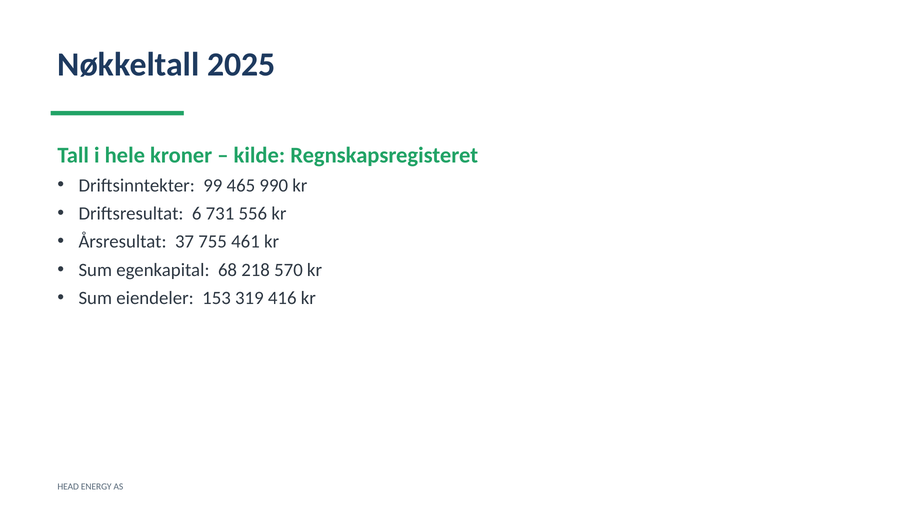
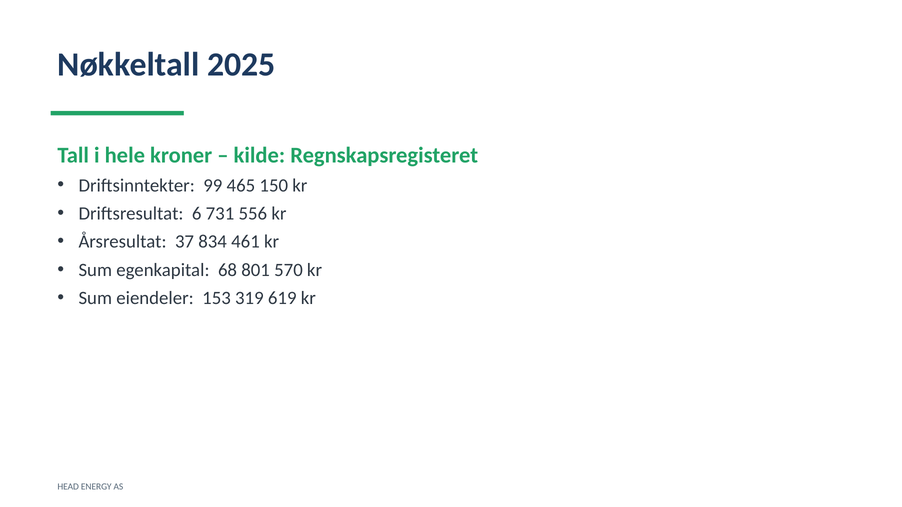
990: 990 -> 150 (274, 185)
755: 755 -> 834 (213, 242)
218: 218 -> 801 (256, 270)
416: 416 -> 619 (282, 298)
